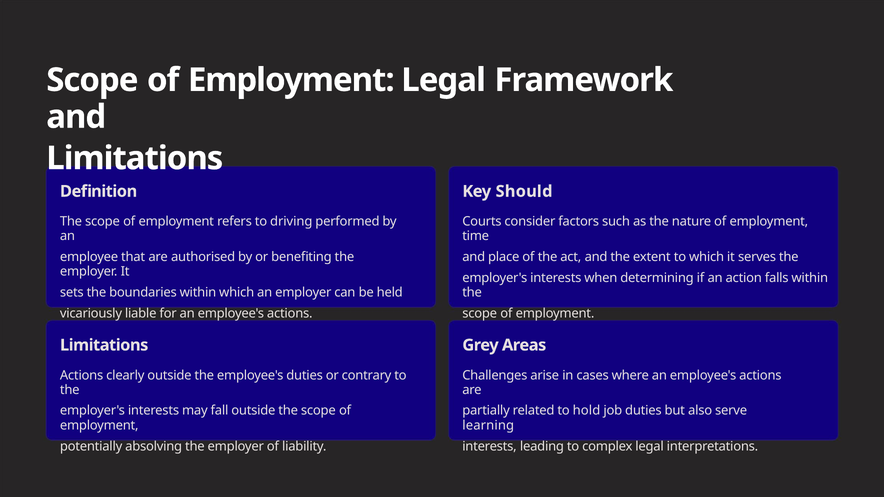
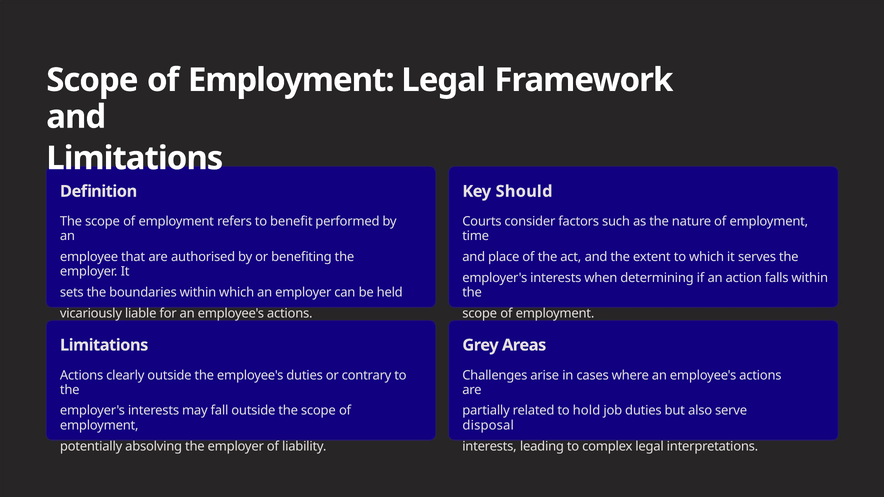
driving: driving -> benefit (291, 222)
learning: learning -> disposal (488, 425)
